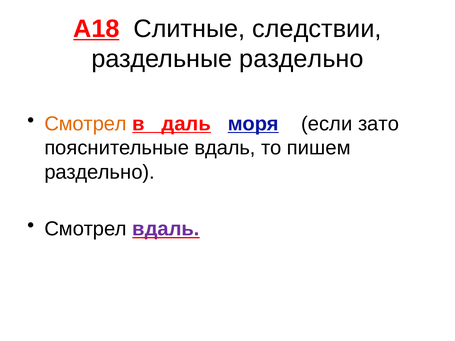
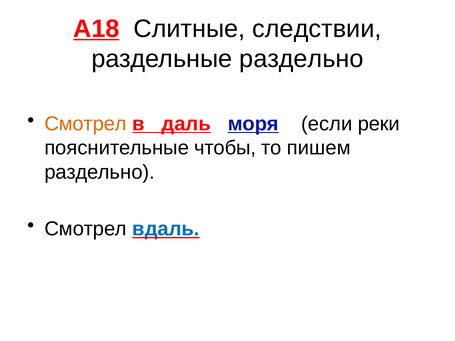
зато: зато -> реки (379, 124)
пояснительные вдаль: вдаль -> чтобы (225, 148)
вдаль colour: purple -> blue (166, 229)
